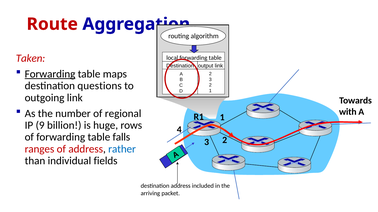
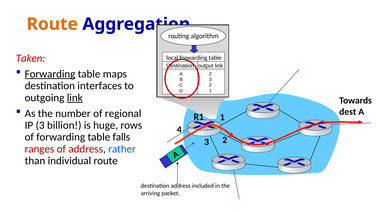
Route colour: red -> orange (52, 24)
questions: questions -> interfaces (100, 86)
link underline: none -> present (75, 98)
with: with -> dest (348, 112)
IP 9: 9 -> 3 (40, 126)
individual fields: fields -> route (106, 161)
